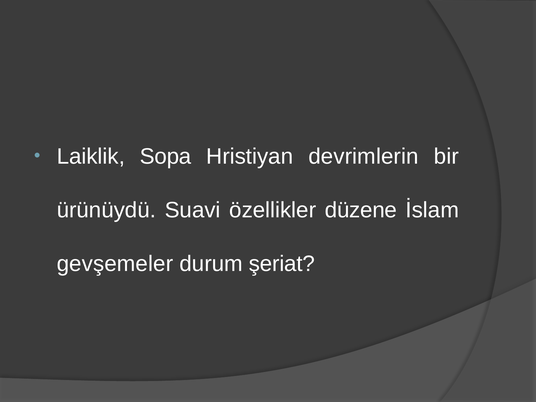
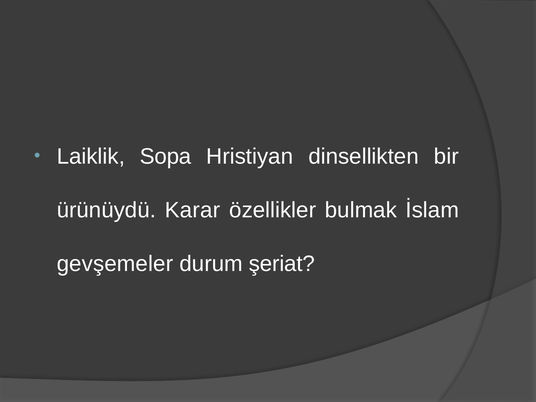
devrimlerin: devrimlerin -> dinsellikten (364, 157)
Suavi: Suavi -> Karar (193, 210)
düzene: düzene -> bulmak (361, 210)
